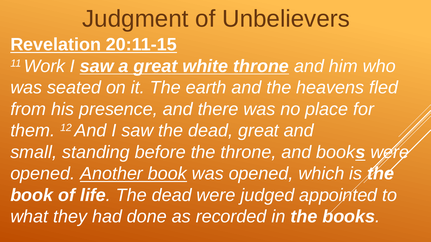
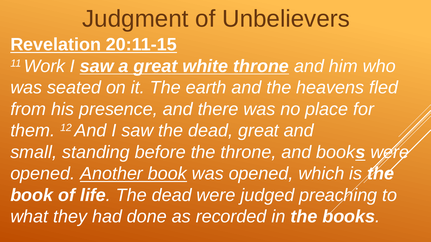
appointed: appointed -> preaching (338, 196)
